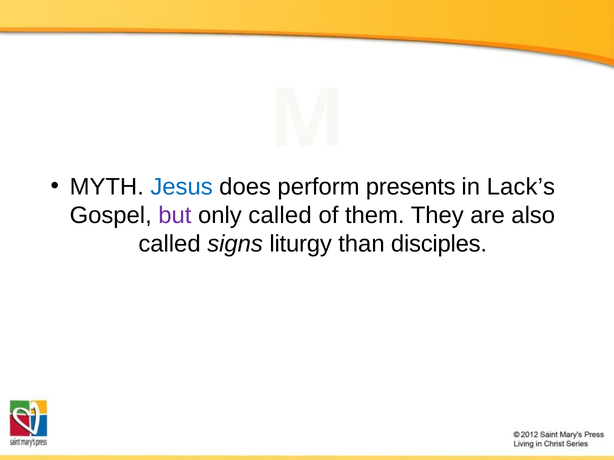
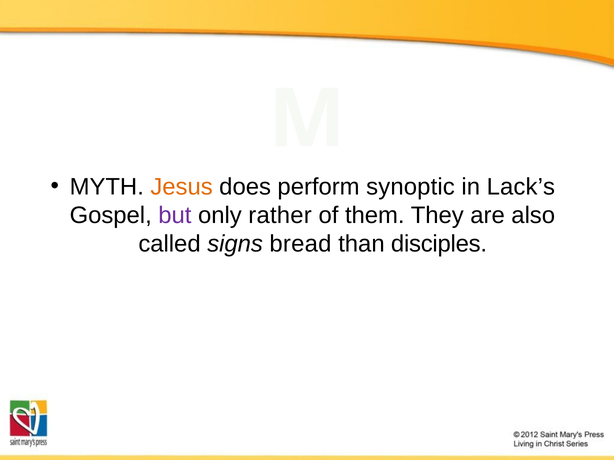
Jesus colour: blue -> orange (182, 187)
presents: presents -> synoptic (411, 187)
only called: called -> rather (280, 216)
liturgy: liturgy -> bread (300, 244)
